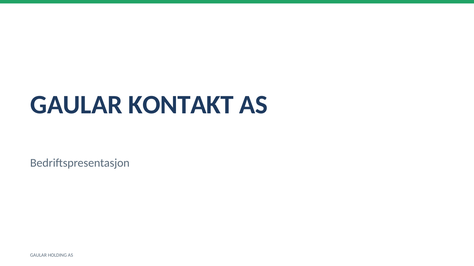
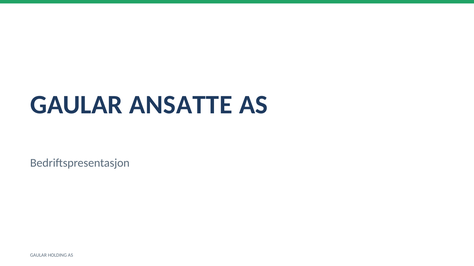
KONTAKT: KONTAKT -> ANSATTE (181, 105)
